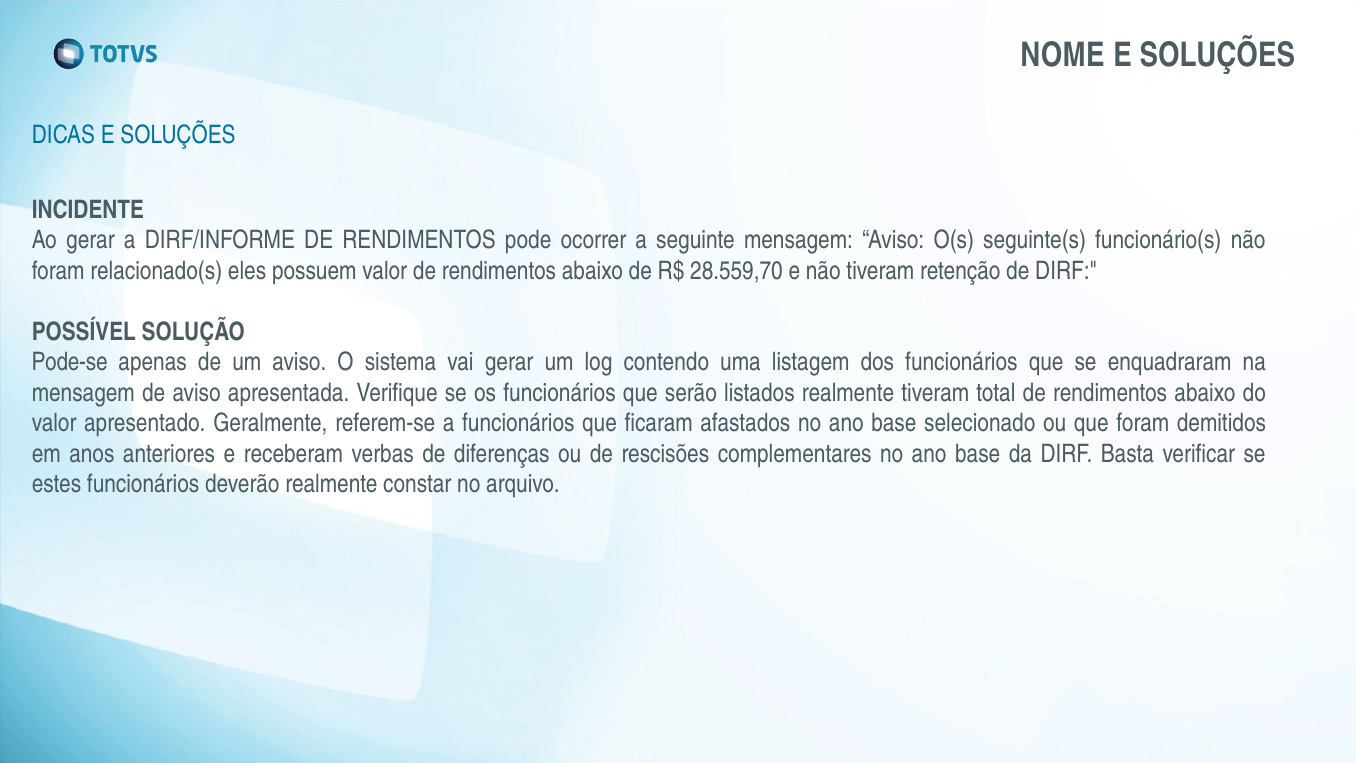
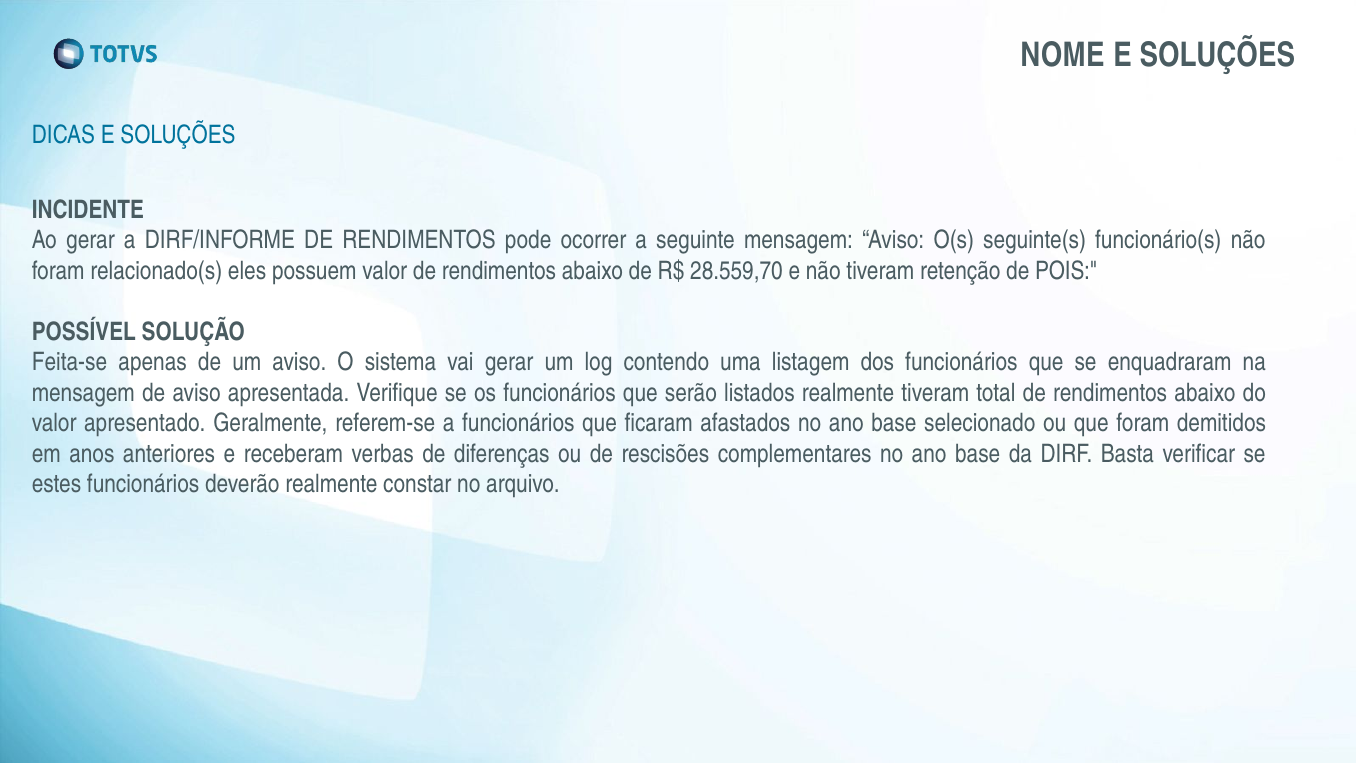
de DIRF: DIRF -> POIS (1066, 271)
Pode-se: Pode-se -> Feita-se (70, 362)
